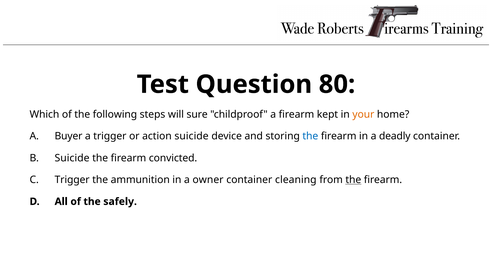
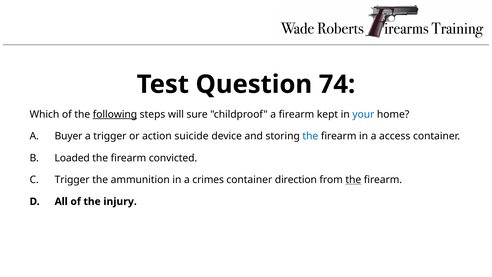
80: 80 -> 74 (337, 84)
following underline: none -> present (115, 114)
your colour: orange -> blue (363, 114)
deadly: deadly -> access (395, 136)
Suicide: Suicide -> Loaded (72, 158)
owner: owner -> crimes (208, 180)
cleaning: cleaning -> direction (296, 180)
safely: safely -> injury (120, 201)
